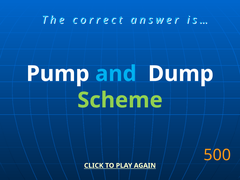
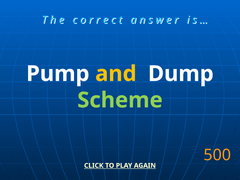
and colour: light blue -> yellow (116, 74)
